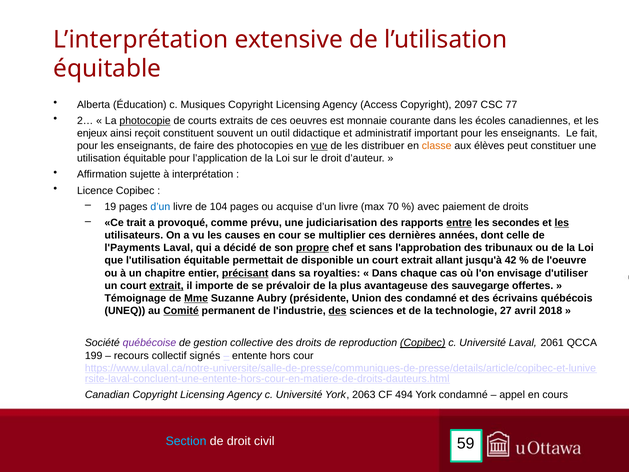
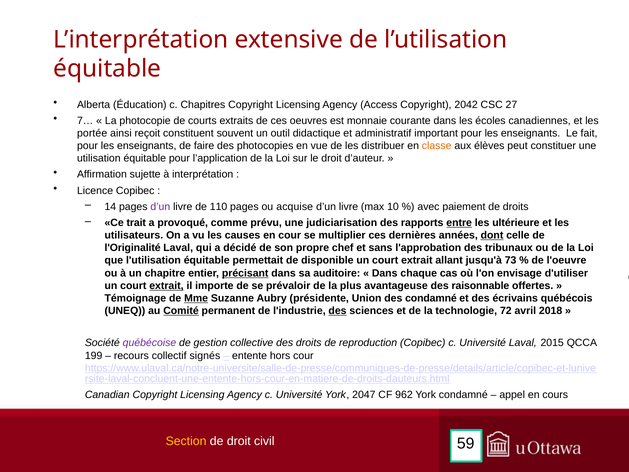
Musiques: Musiques -> Chapitres (203, 105)
2097: 2097 -> 2042 (466, 105)
77: 77 -> 27 (511, 105)
2…: 2… -> 7… (85, 121)
photocopie underline: present -> none (145, 121)
enjeux: enjeux -> portée (92, 133)
vue underline: present -> none (319, 146)
19: 19 -> 14 (110, 207)
d’un colour: blue -> purple (160, 207)
104: 104 -> 110 (219, 207)
70: 70 -> 10 (393, 207)
secondes: secondes -> ultérieure (516, 223)
les underline: present -> none (562, 223)
dont underline: none -> present (492, 235)
l'Payments: l'Payments -> l'Originalité (133, 248)
propre underline: present -> none (313, 248)
42: 42 -> 73 (511, 260)
royalties: royalties -> auditoire (337, 273)
sauvegarge: sauvegarge -> raisonnable (480, 286)
27: 27 -> 72 (506, 311)
Copibec underline: present -> none (423, 343)
2061: 2061 -> 2015 (552, 343)
2063: 2063 -> 2047 (364, 395)
494: 494 -> 962 (404, 395)
Section colour: light blue -> yellow (186, 441)
